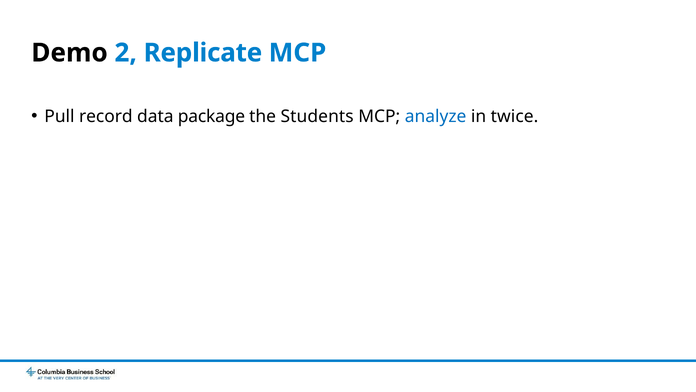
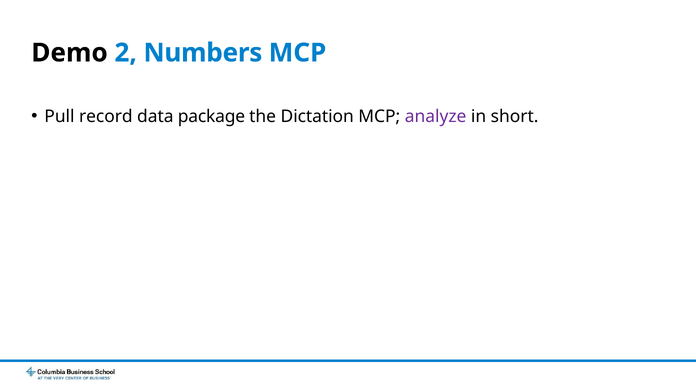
Replicate: Replicate -> Numbers (203, 53)
Students: Students -> Dictation (317, 116)
analyze colour: blue -> purple (436, 116)
twice: twice -> short (515, 116)
